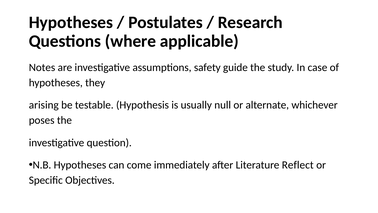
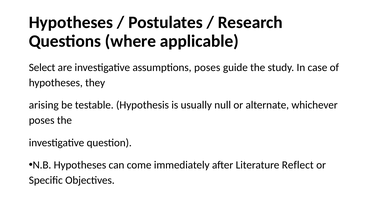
Notes: Notes -> Select (42, 67)
assumptions safety: safety -> poses (207, 67)
